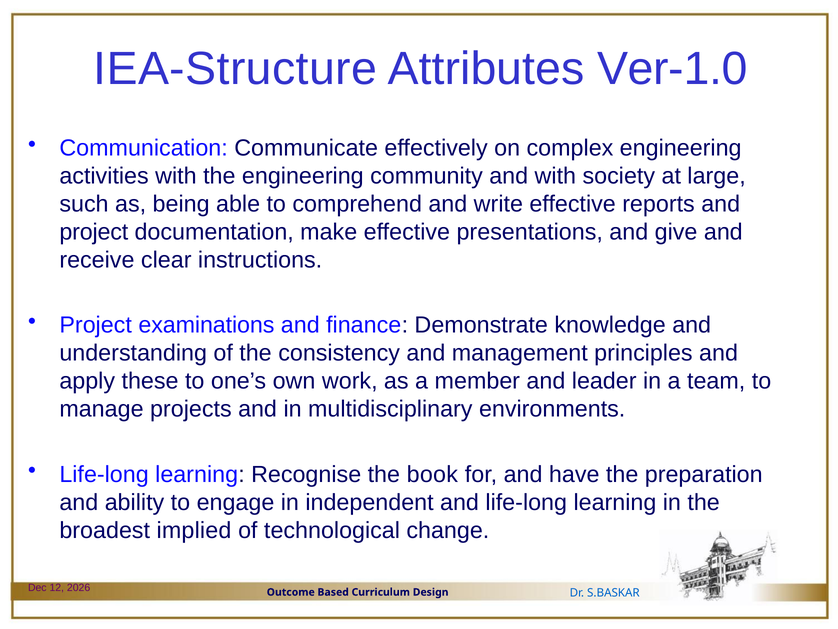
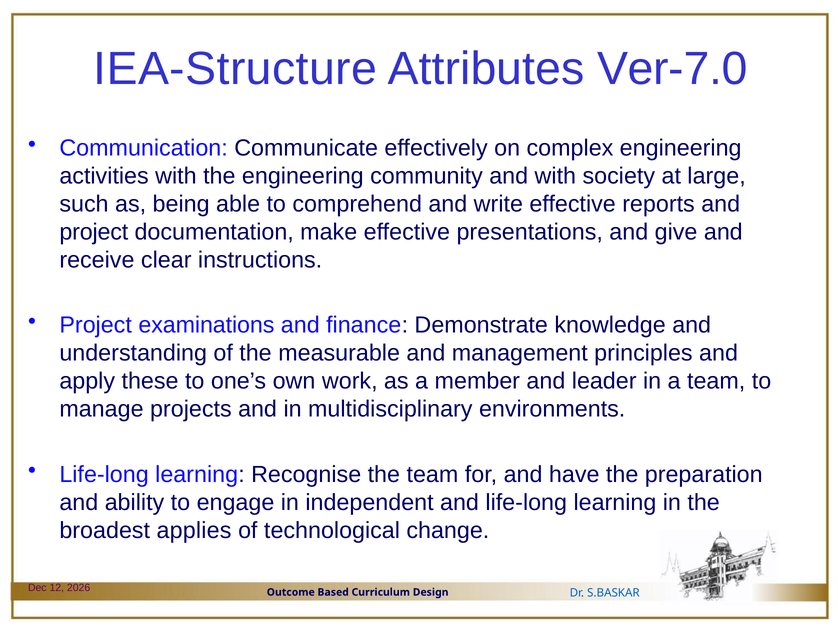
Ver-1.0: Ver-1.0 -> Ver-7.0 (672, 69)
consistency: consistency -> measurable (339, 353)
the book: book -> team (432, 474)
implied: implied -> applies (194, 530)
